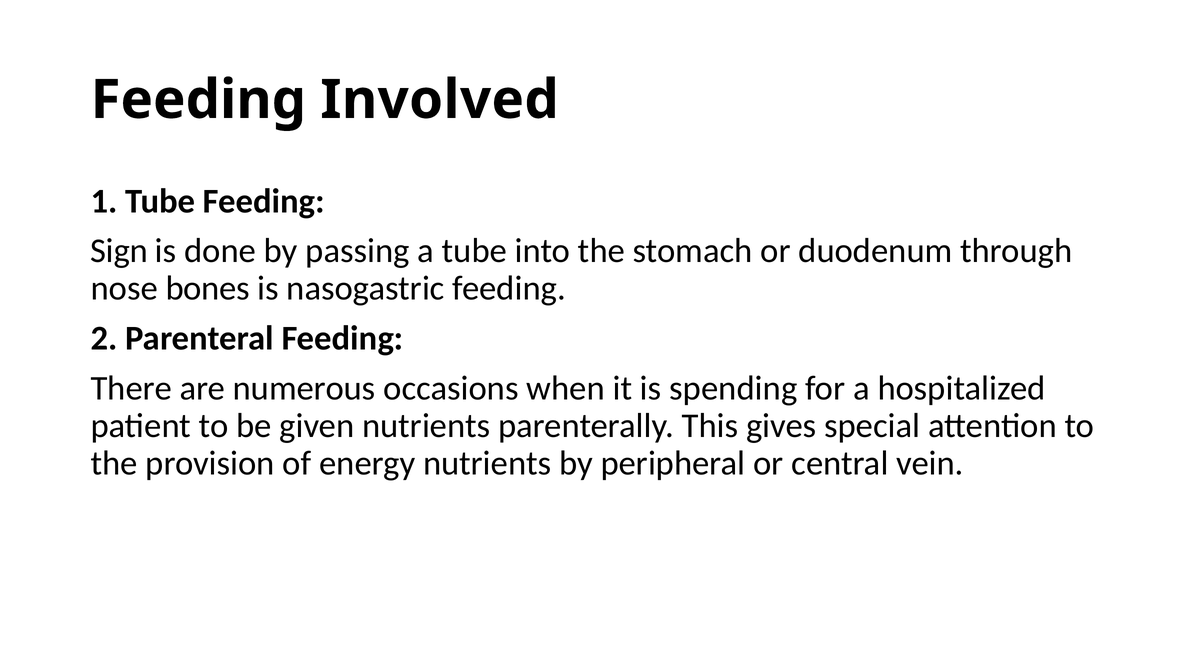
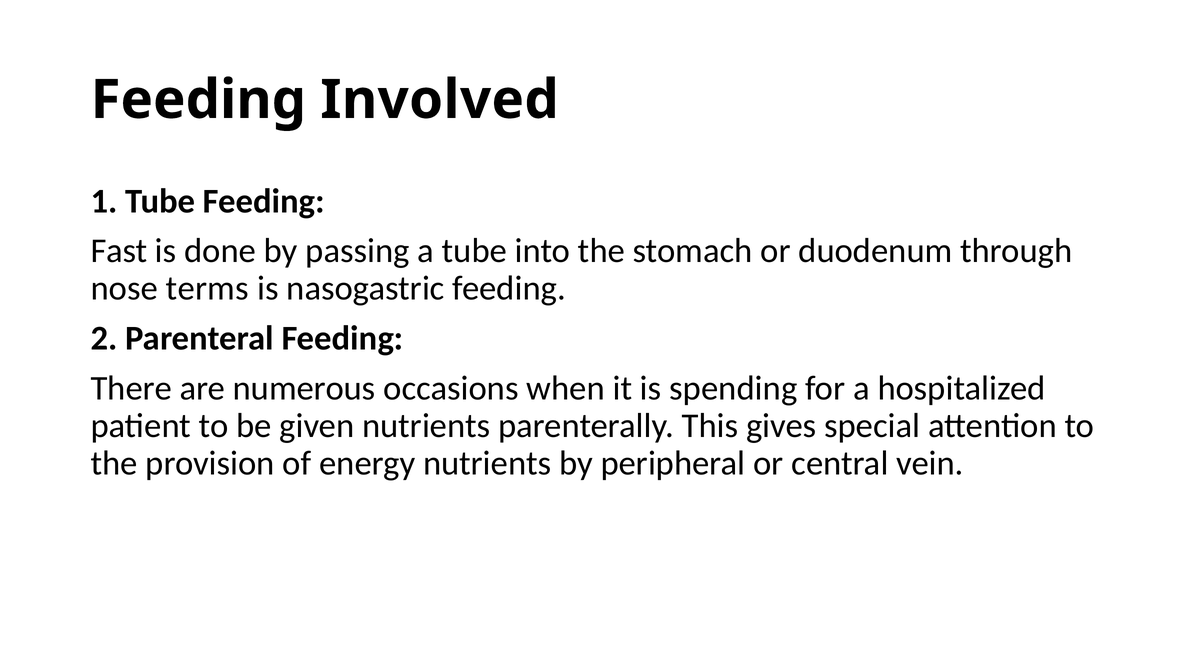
Sign: Sign -> Fast (119, 251)
bones: bones -> terms (207, 288)
